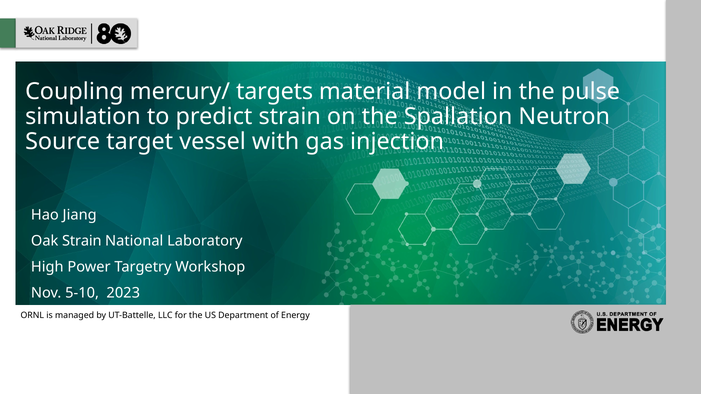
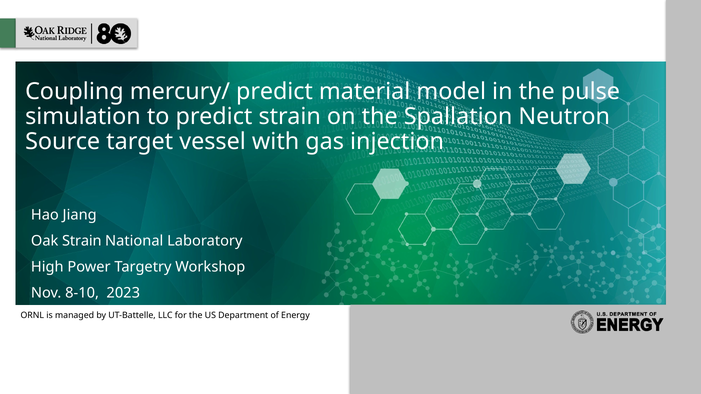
mercury/ targets: targets -> predict (274, 91)
5-10: 5-10 -> 8-10 (82, 293)
